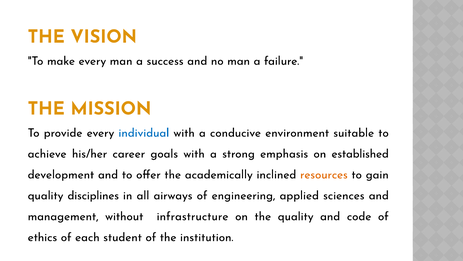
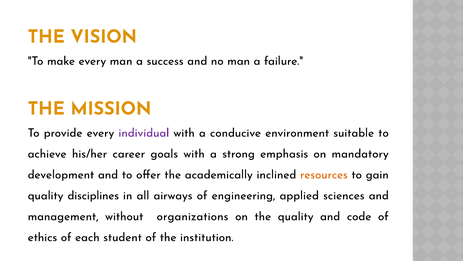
individual colour: blue -> purple (144, 133)
established: established -> mandatory (360, 153)
infrastructure: infrastructure -> organizations (192, 216)
